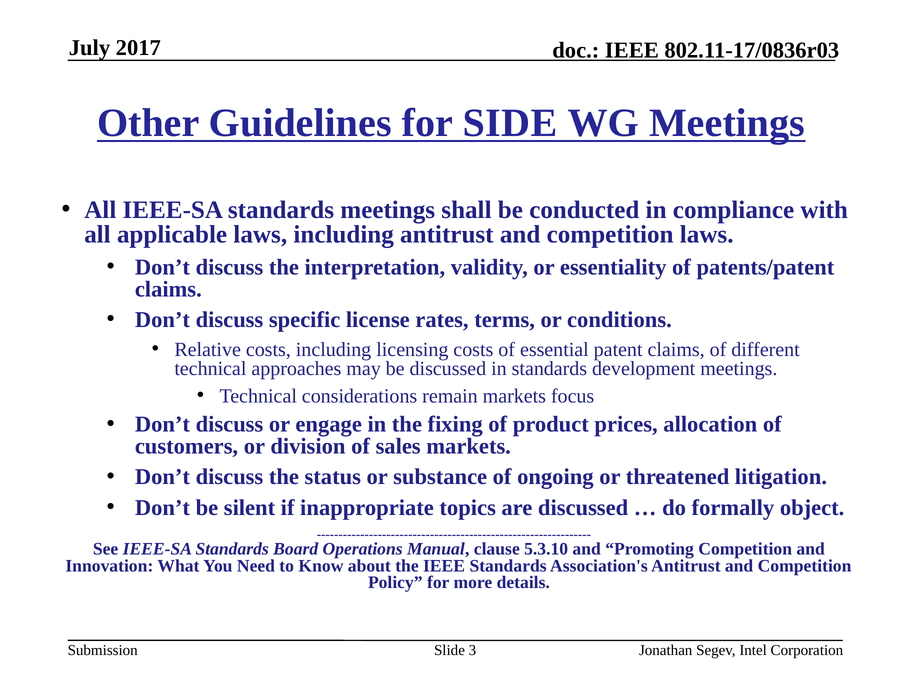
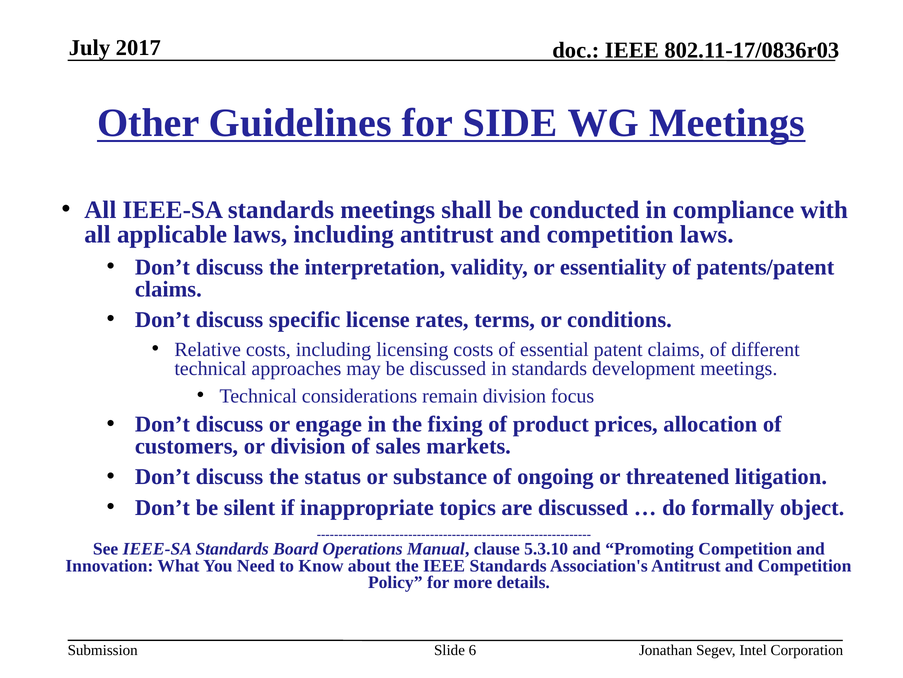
remain markets: markets -> division (514, 396)
3: 3 -> 6 (472, 650)
